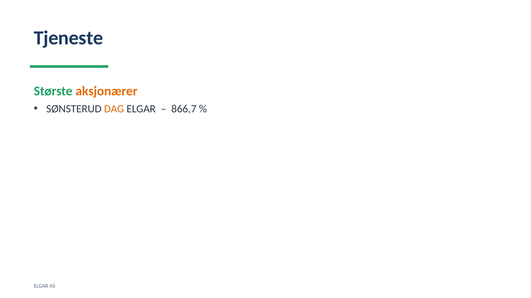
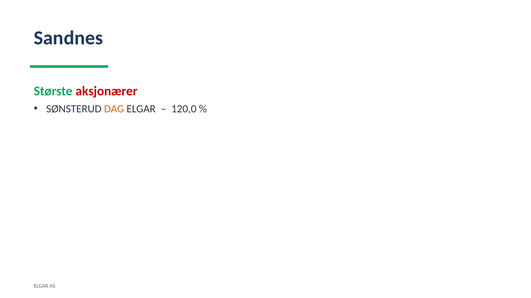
Tjeneste: Tjeneste -> Sandnes (68, 38)
aksjonærer colour: orange -> red (107, 91)
866,7: 866,7 -> 120,0 (184, 109)
